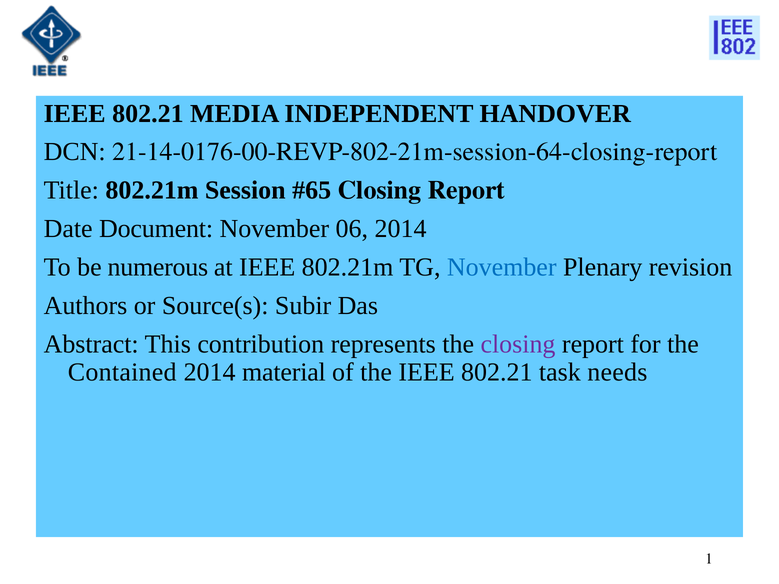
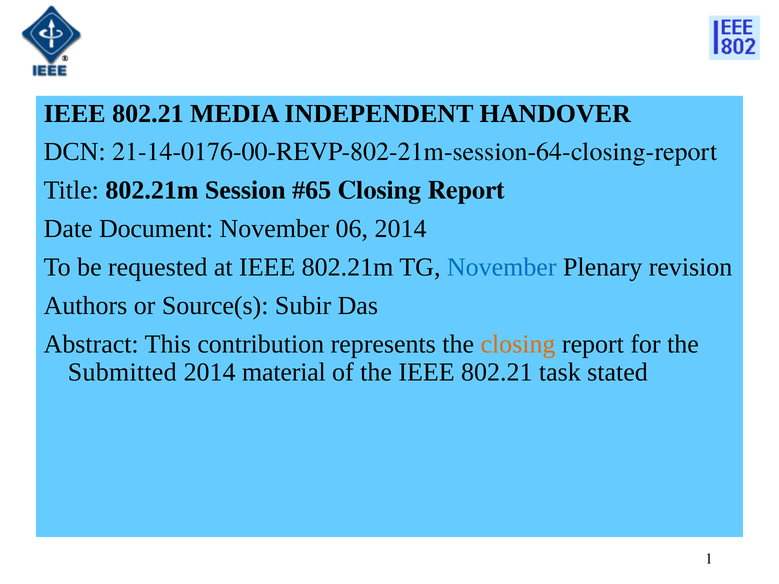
numerous: numerous -> requested (158, 267)
closing colour: purple -> orange (518, 344)
Contained: Contained -> Submitted (122, 372)
needs: needs -> stated (618, 372)
